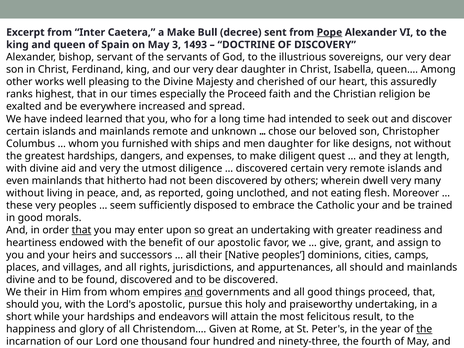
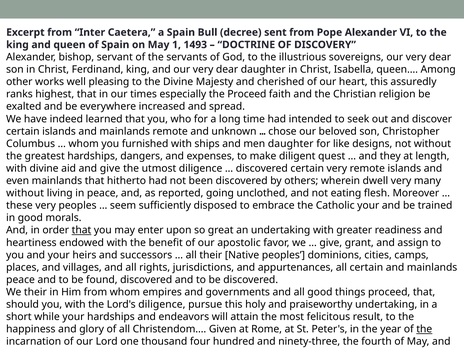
a Make: Make -> Spain (181, 32)
Pope underline: present -> none (329, 32)
3: 3 -> 1 (177, 45)
and very: very -> give (110, 168)
all should: should -> certain (366, 267)
divine: divine -> peace (21, 280)
and underline: present -> none (194, 292)
Lord's apostolic: apostolic -> diligence (162, 304)
